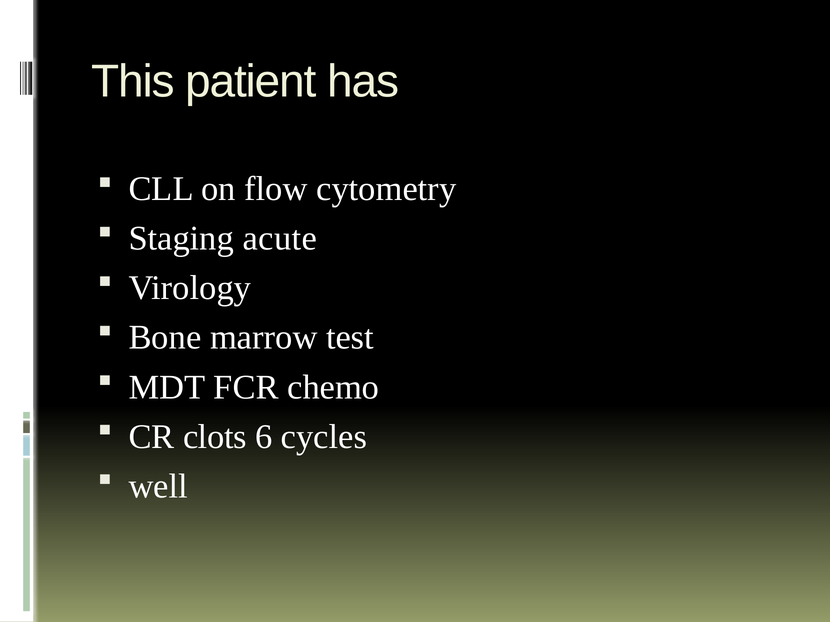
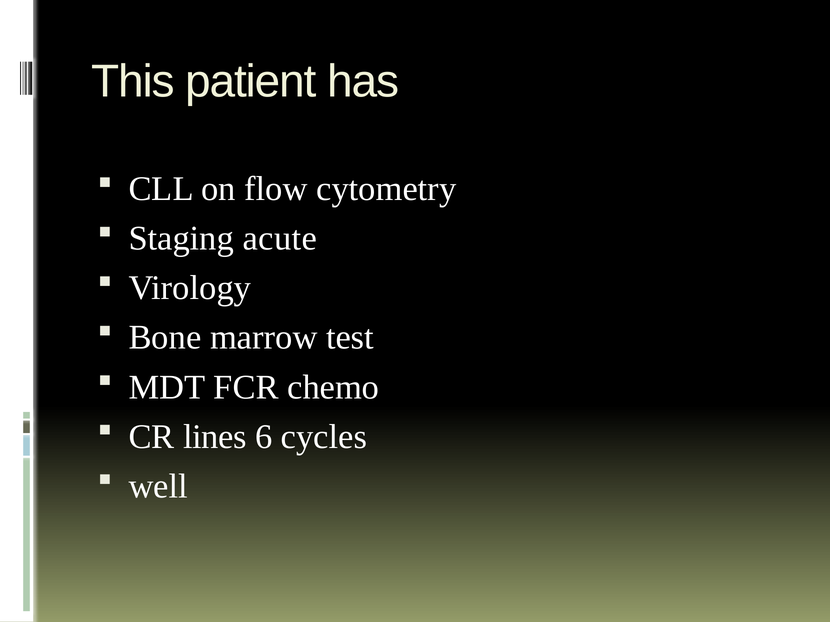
clots: clots -> lines (215, 437)
